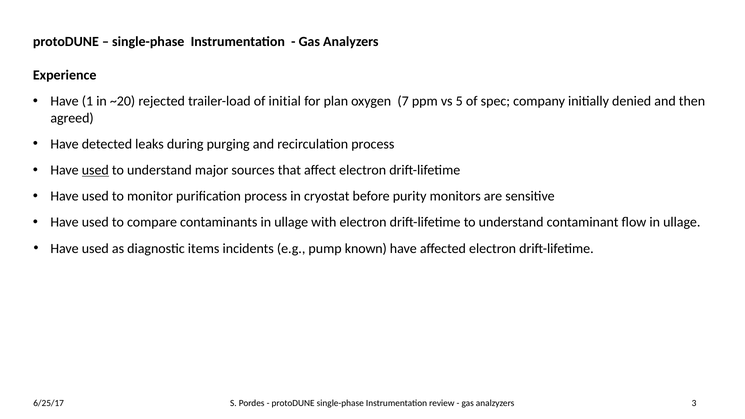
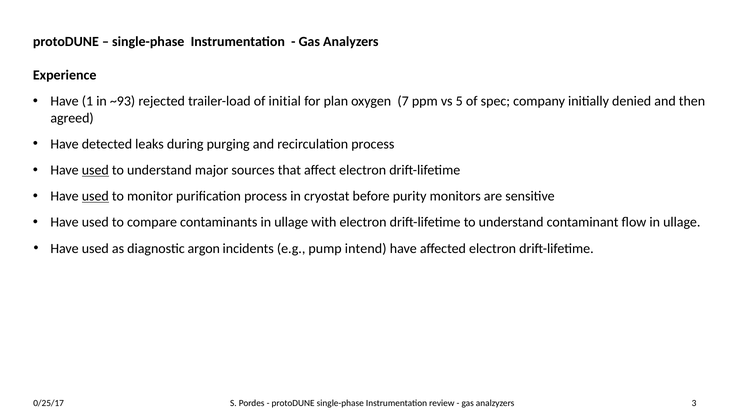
~20: ~20 -> ~93 (123, 101)
used underline: none -> present (95, 196)
items: items -> argon (204, 248)
known: known -> intend (366, 248)
6/25/17: 6/25/17 -> 0/25/17 (49, 403)
